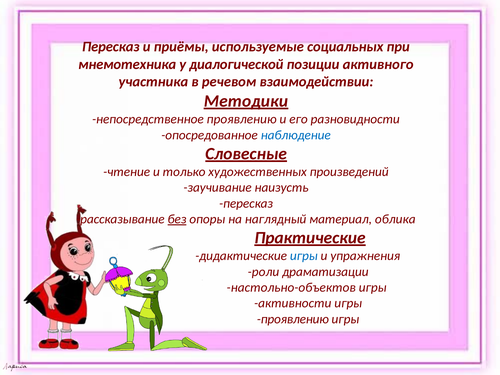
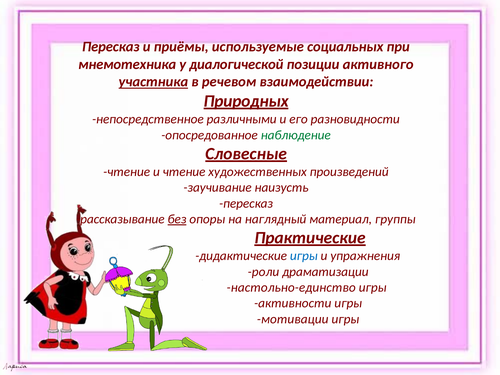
участника underline: none -> present (153, 82)
Методики: Методики -> Природных (246, 101)
непосредственное проявлению: проявлению -> различными (242, 119)
наблюдение colour: blue -> green (296, 135)
и только: только -> чтение (184, 172)
облика: облика -> группы (395, 219)
настольно-объектов: настольно-объектов -> настольно-единство (291, 287)
проявлению: проявлению -> мотивации (293, 319)
